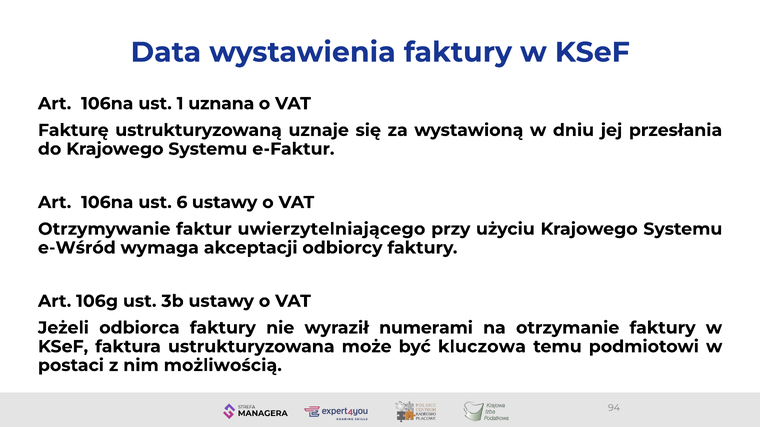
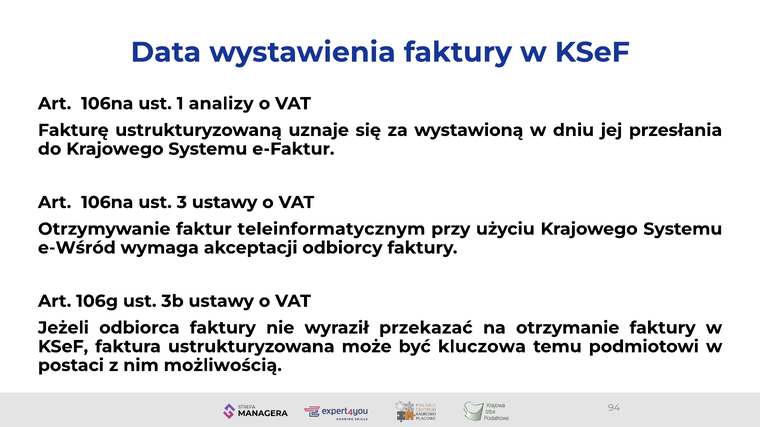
uznana: uznana -> analizy (221, 104)
6: 6 -> 3 (182, 203)
uwierzytelniającego: uwierzytelniającego -> teleinformatycznym (331, 229)
numerami: numerami -> przekazać (426, 328)
